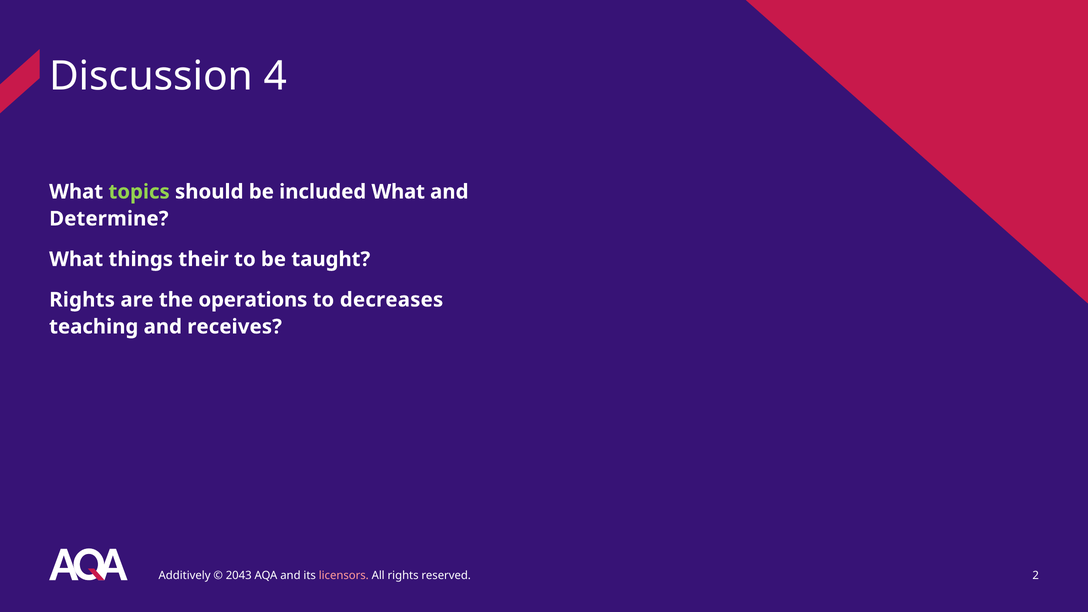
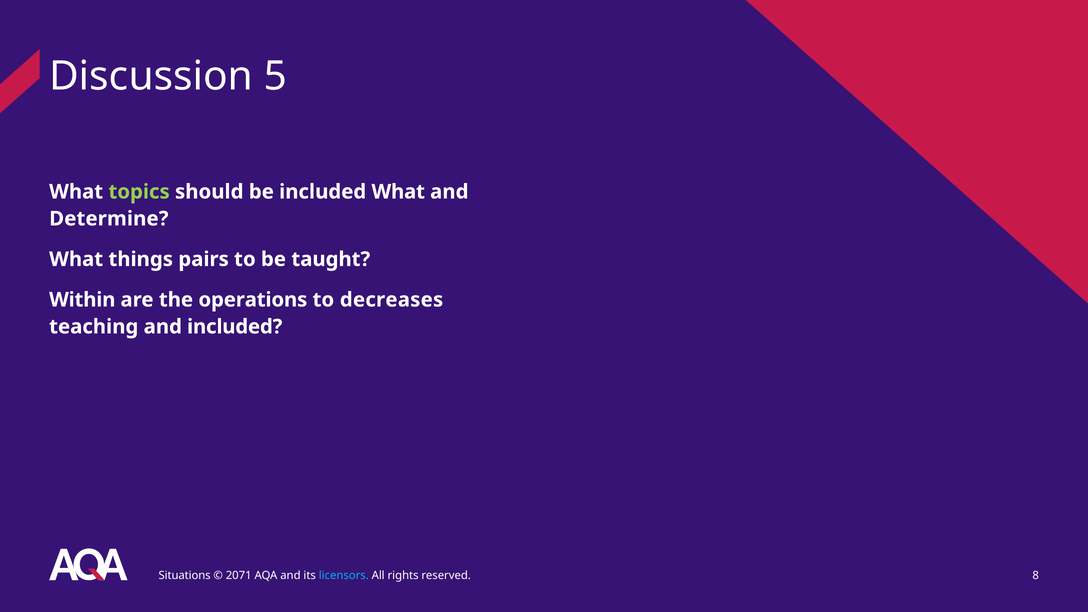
4: 4 -> 5 (275, 76)
their: their -> pairs (204, 259)
Rights: Rights -> Within (82, 300)
and receives: receives -> included (235, 327)
Additively: Additively -> Situations (185, 575)
2043: 2043 -> 2071 (239, 575)
licensors colour: pink -> light blue (344, 575)
2: 2 -> 8 (1036, 575)
